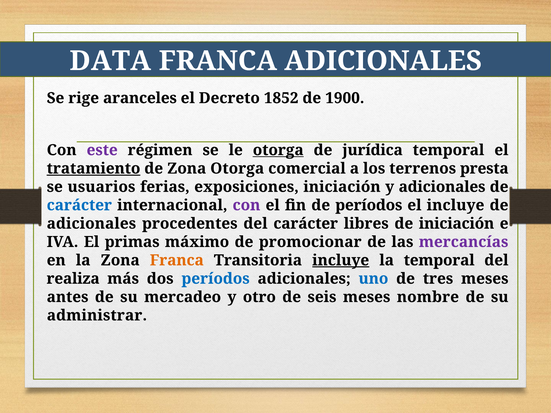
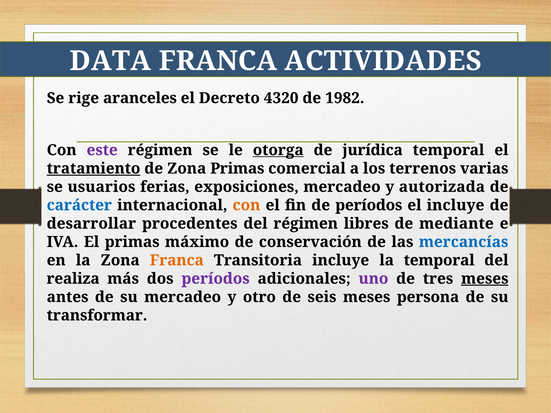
FRANCA ADICIONALES: ADICIONALES -> ACTIVIDADES (383, 61)
1852: 1852 -> 4320 (281, 98)
1900: 1900 -> 1982 (345, 98)
Zona Otorga: Otorga -> Primas (237, 169)
presta: presta -> varias (484, 169)
exposiciones iniciación: iniciación -> mercadeo (342, 187)
y adicionales: adicionales -> autorizada (442, 187)
con colour: purple -> orange (246, 205)
adicionales: adicionales -> desarrollar (91, 224)
del carácter: carácter -> régimen (306, 224)
de iniciación: iniciación -> mediante (456, 224)
promocionar: promocionar -> conservación (310, 242)
mercancías colour: purple -> blue (464, 242)
incluye underline: present -> none (341, 260)
períodos colour: blue -> purple (216, 279)
uno colour: blue -> purple (373, 279)
meses underline: none -> present (485, 279)
nombre: nombre -> persona (428, 297)
administrar: administrar -> transformar (97, 316)
